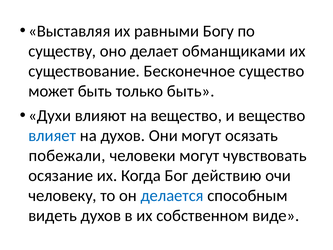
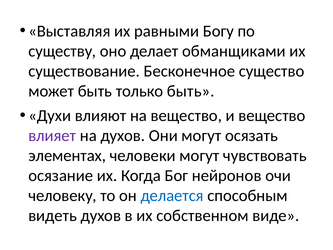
влияет colour: blue -> purple (52, 136)
побежали: побежали -> элементах (67, 156)
действию: действию -> нейронов (227, 176)
